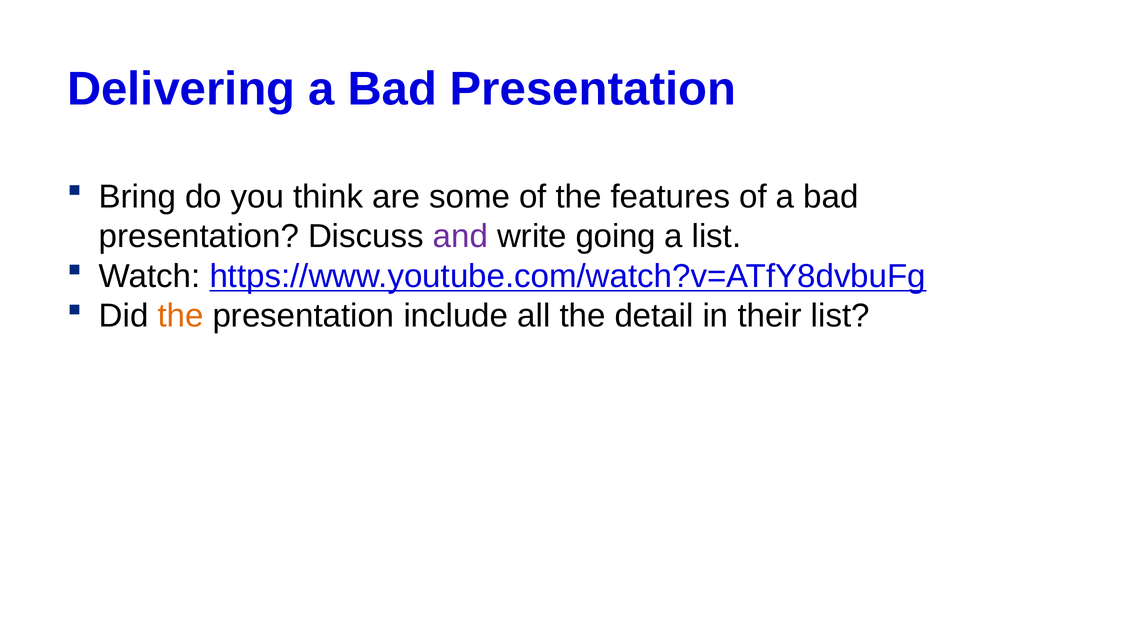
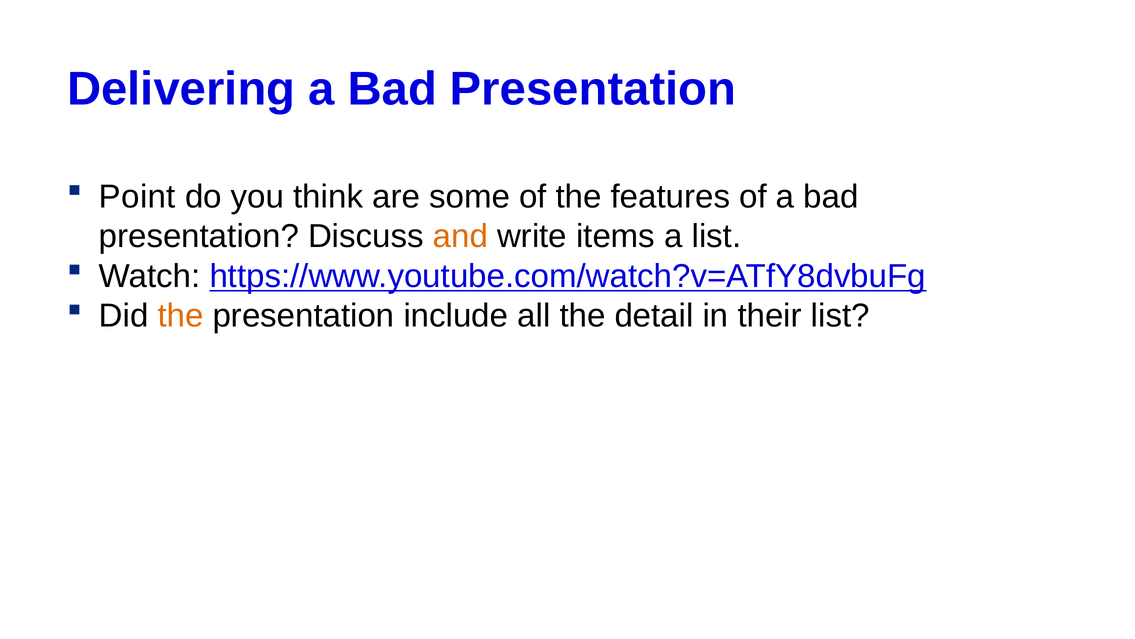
Bring: Bring -> Point (137, 196)
and colour: purple -> orange (461, 236)
going: going -> items (616, 236)
